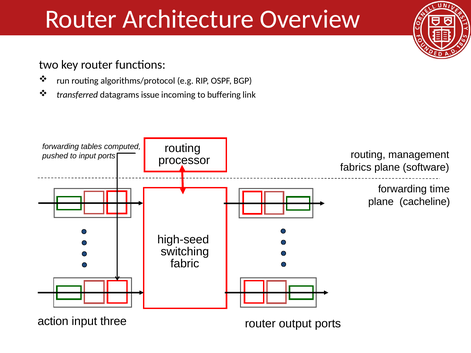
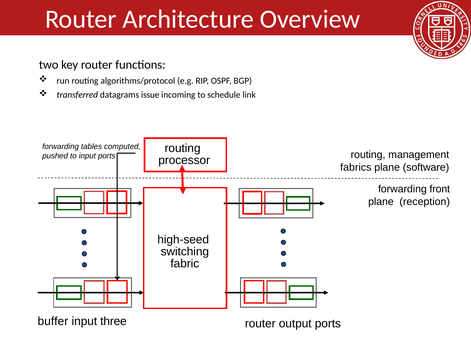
buffering: buffering -> schedule (224, 95)
time: time -> front (440, 189)
cacheline: cacheline -> reception (425, 202)
action: action -> buffer (53, 322)
